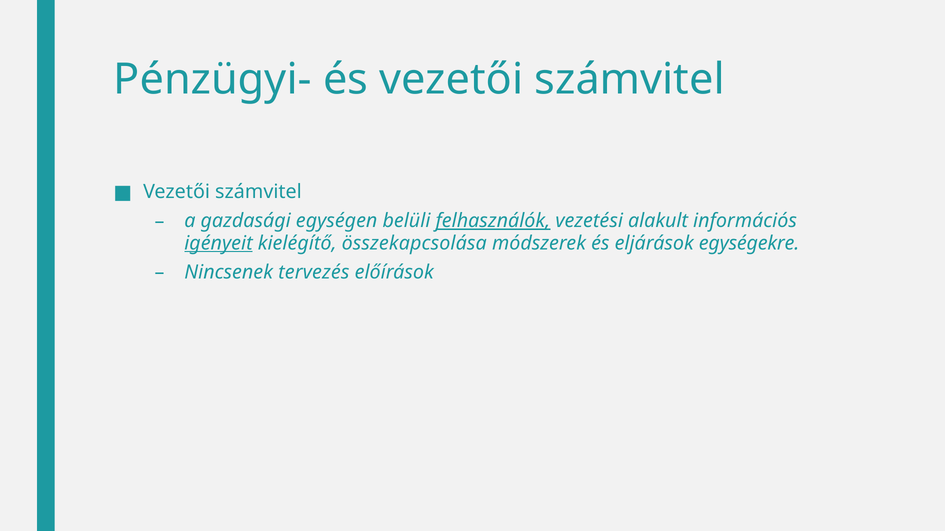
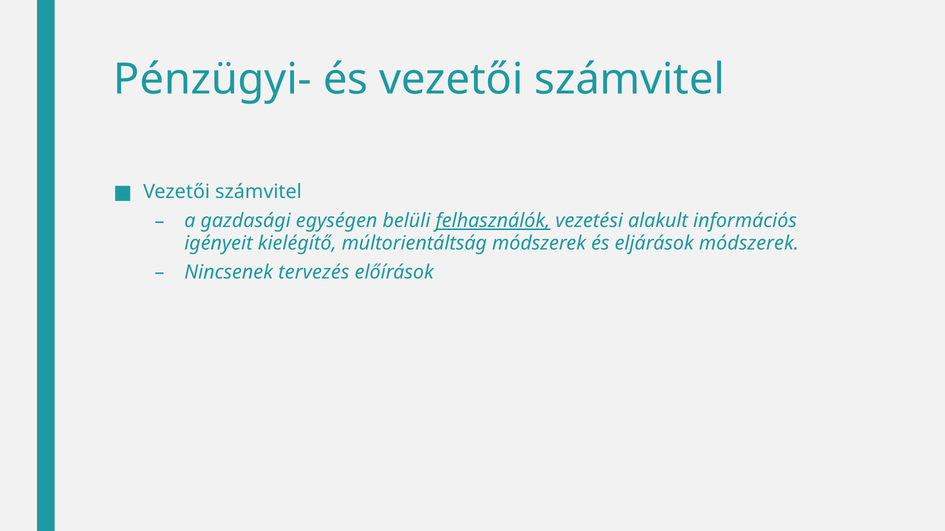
igényeit underline: present -> none (218, 243)
összekapcsolása: összekapcsolása -> múltorientáltság (414, 243)
eljárások egységekre: egységekre -> módszerek (749, 243)
